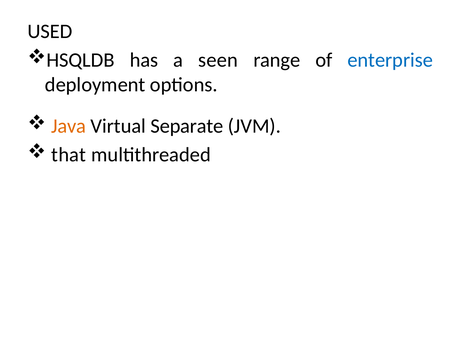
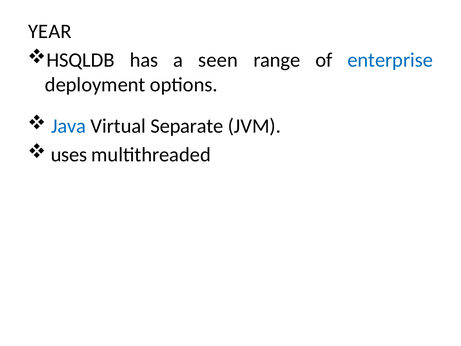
USED: USED -> YEAR (50, 31)
Java colour: orange -> blue (68, 126)
that: that -> uses (69, 155)
